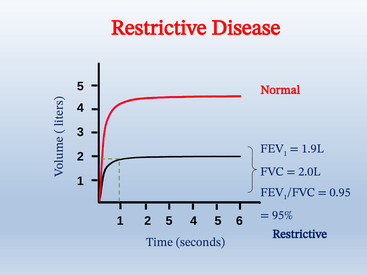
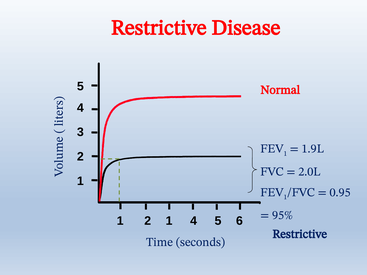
1 2 5: 5 -> 1 (169, 221)
